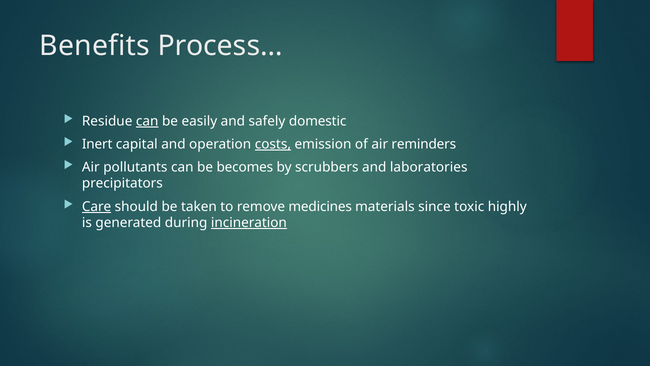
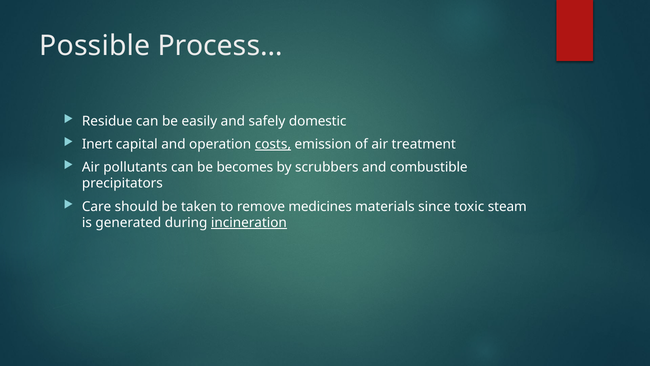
Benefits: Benefits -> Possible (95, 46)
can underline: present -> none (147, 121)
reminders: reminders -> treatment (424, 144)
laboratories: laboratories -> combustible (429, 167)
Care underline: present -> none (97, 206)
highly: highly -> steam (507, 206)
